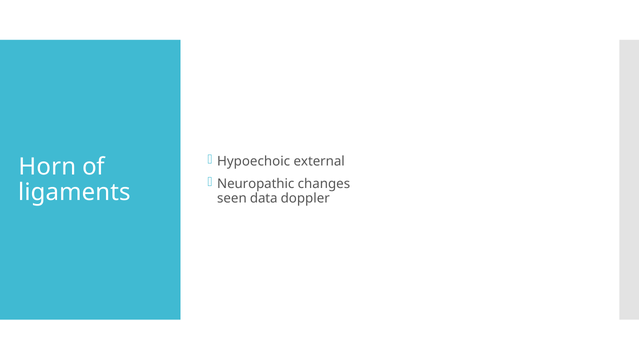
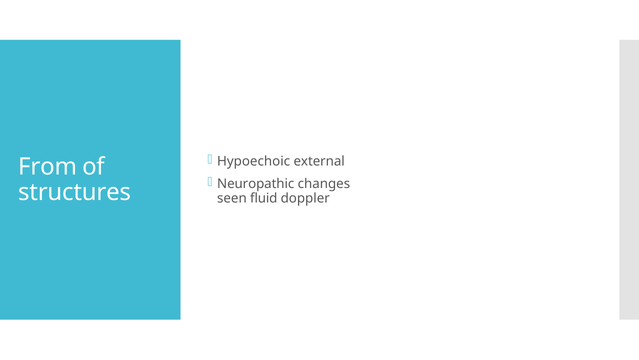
Horn: Horn -> From (48, 166)
ligaments: ligaments -> structures (74, 192)
data: data -> fluid (264, 198)
